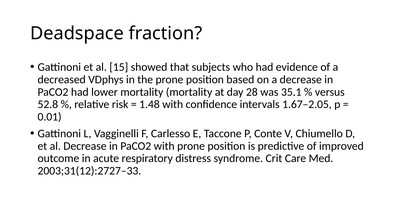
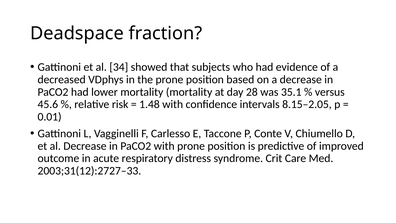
15: 15 -> 34 (119, 67)
52.8: 52.8 -> 45.6 (48, 104)
1.67–2.05: 1.67–2.05 -> 8.15–2.05 (307, 104)
